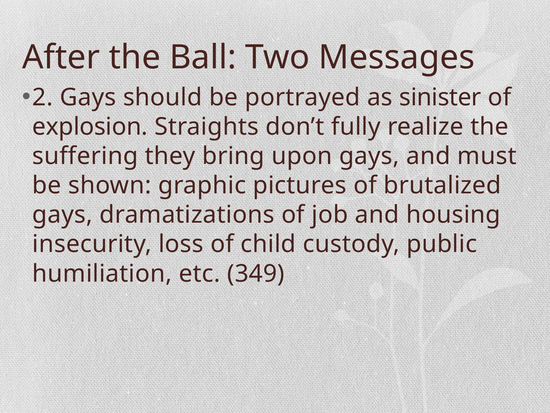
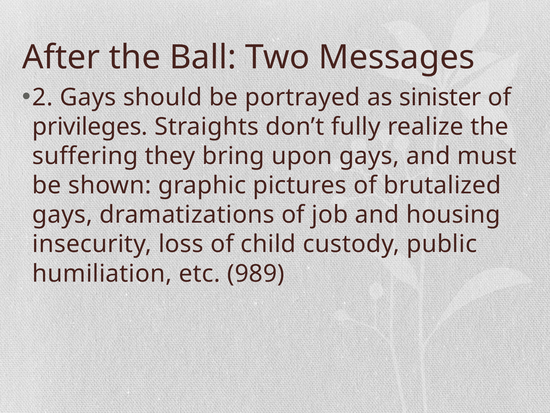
explosion: explosion -> privileges (90, 127)
349: 349 -> 989 (256, 273)
